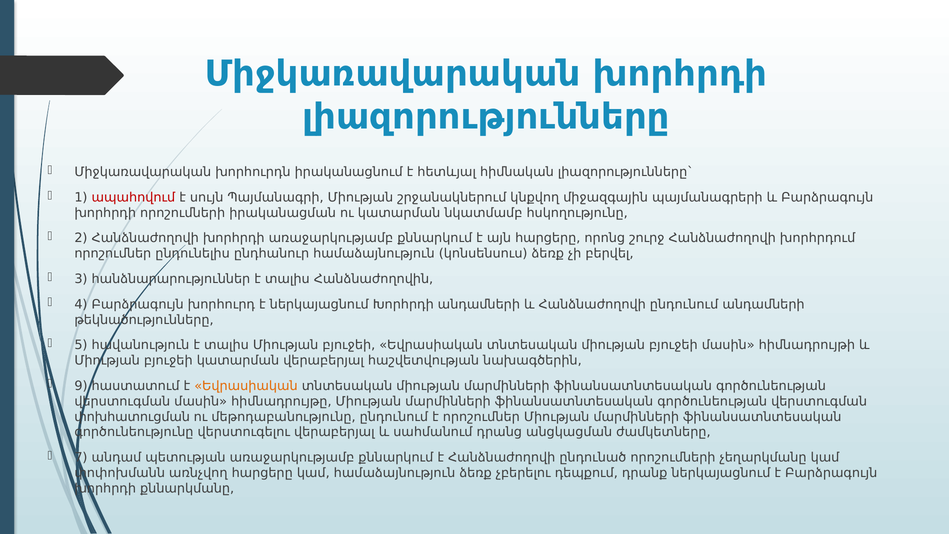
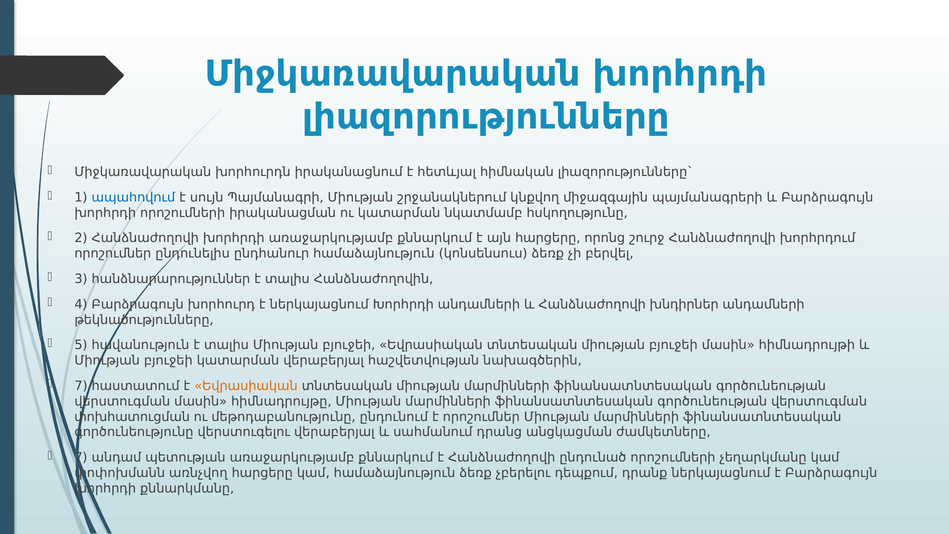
ապահովում colour: red -> blue (133, 197)
Հանձնաժողովի ընդունում: ընդունում -> խնդիրներ (684, 304)
9: 9 -> 7 (81, 386)
